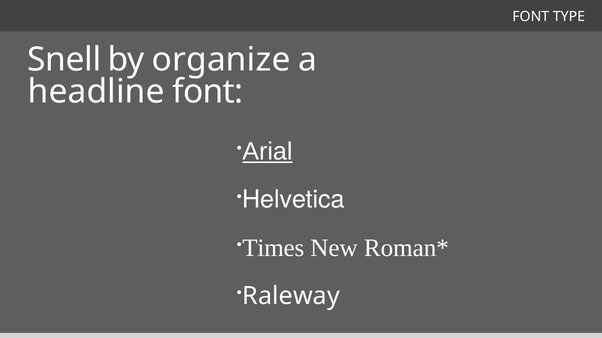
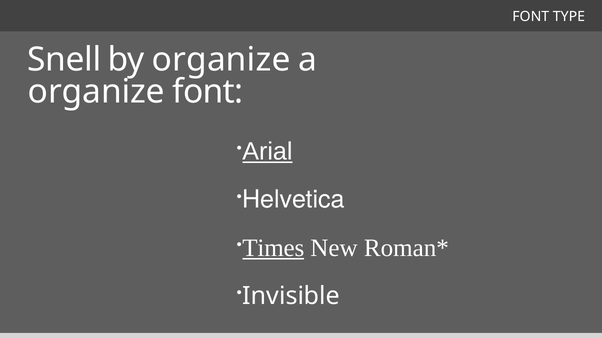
headline: headline -> organize (96, 92)
Times underline: none -> present (273, 248)
Raleway: Raleway -> Invisible (291, 296)
